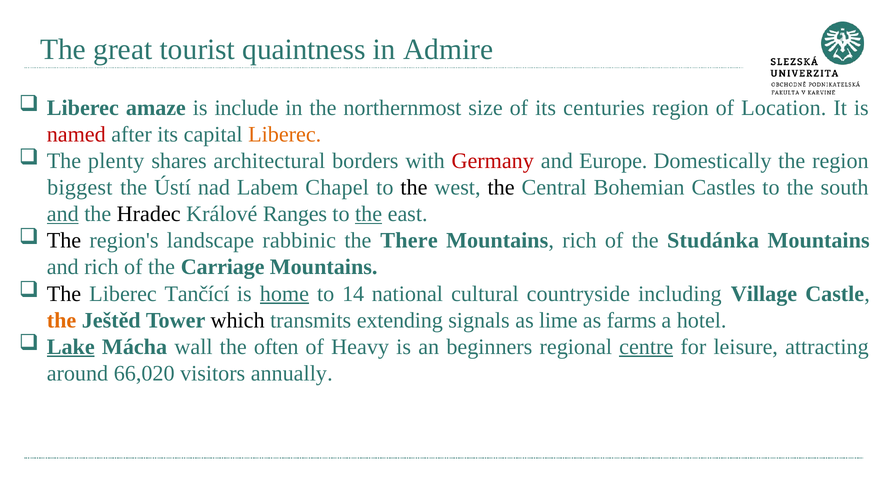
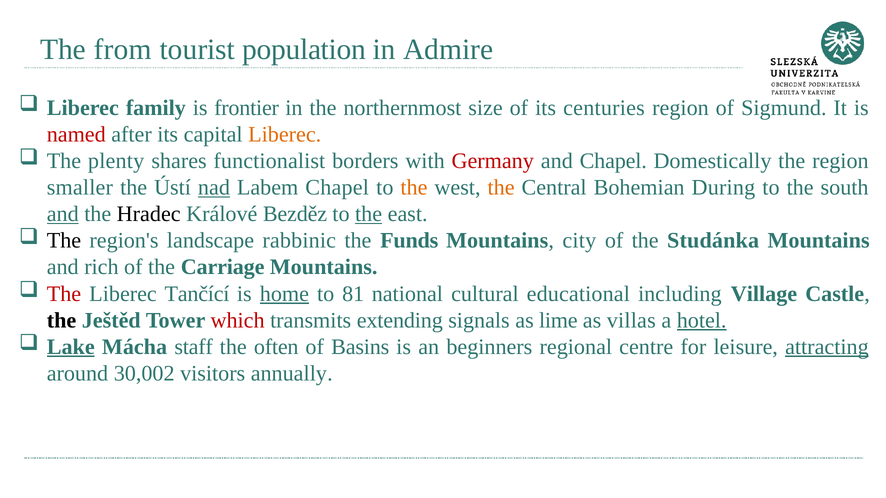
great: great -> from (123, 50)
quaintness: quaintness -> population (304, 50)
amaze: amaze -> family (156, 108)
include: include -> frontier (247, 108)
Location: Location -> Sigmund (784, 108)
architectural: architectural -> functionalist (269, 161)
and Europe: Europe -> Chapel (613, 161)
biggest: biggest -> smaller (80, 188)
nad underline: none -> present (214, 188)
the colour: black -> orange (414, 188)
the colour: black -> orange (501, 188)
Castles: Castles -> During (723, 188)
Ranges: Ranges -> Bezděz (295, 214)
There: There -> Funds (409, 241)
Mountains rich: rich -> city (579, 241)
The colour: black -> red (64, 294)
14: 14 -> 81 (353, 294)
countryside: countryside -> educational (578, 294)
the colour: orange -> black (62, 321)
which colour: black -> red (238, 321)
farms: farms -> villas (631, 321)
hotel underline: none -> present (702, 321)
wall: wall -> staff (194, 347)
Heavy: Heavy -> Basins (360, 347)
centre underline: present -> none (646, 347)
attracting underline: none -> present (827, 347)
66,020: 66,020 -> 30,002 (144, 374)
